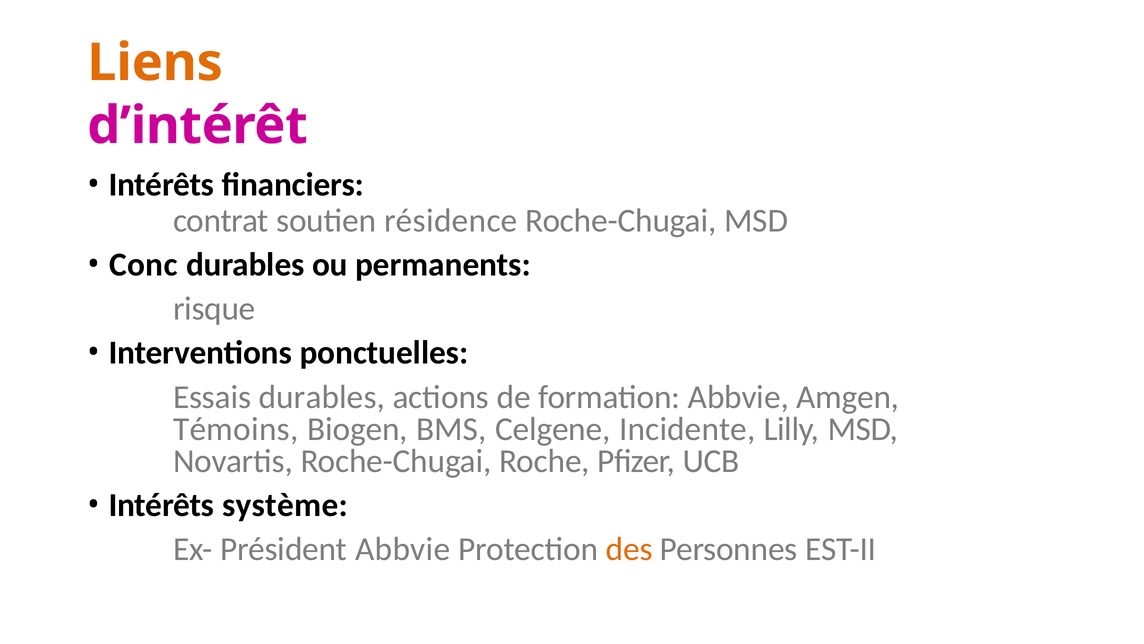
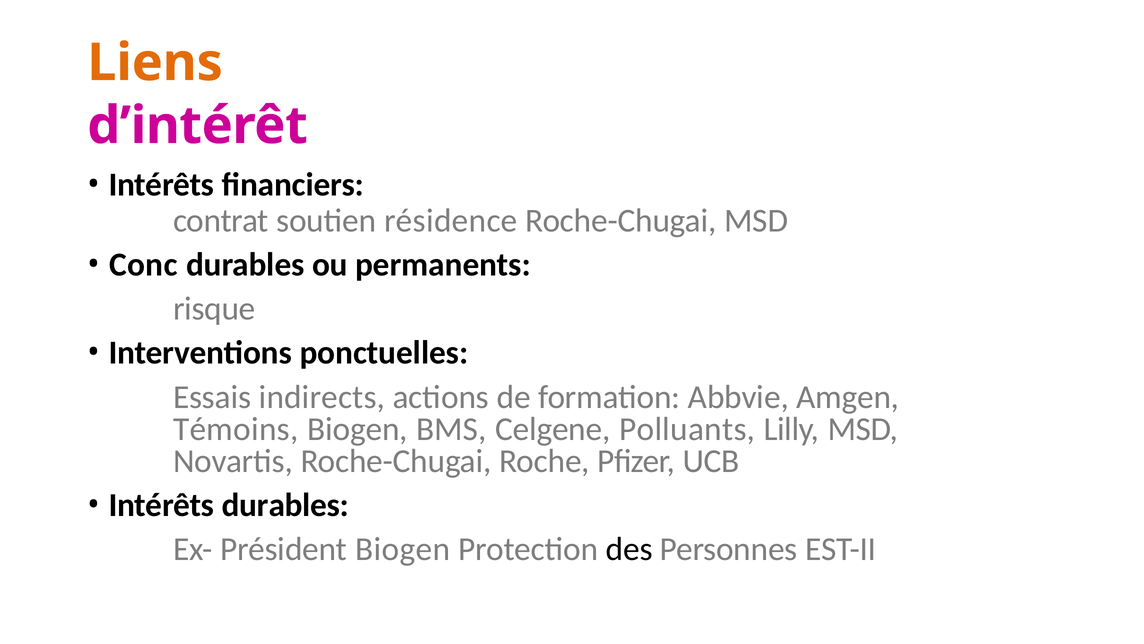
Essais durables: durables -> indirects (322, 397)
Incidente: Incidente -> Polluants (687, 429)
Intérêts système: système -> durables (285, 505)
Président Abbvie: Abbvie -> Biogen (403, 549)
des colour: orange -> black (629, 549)
